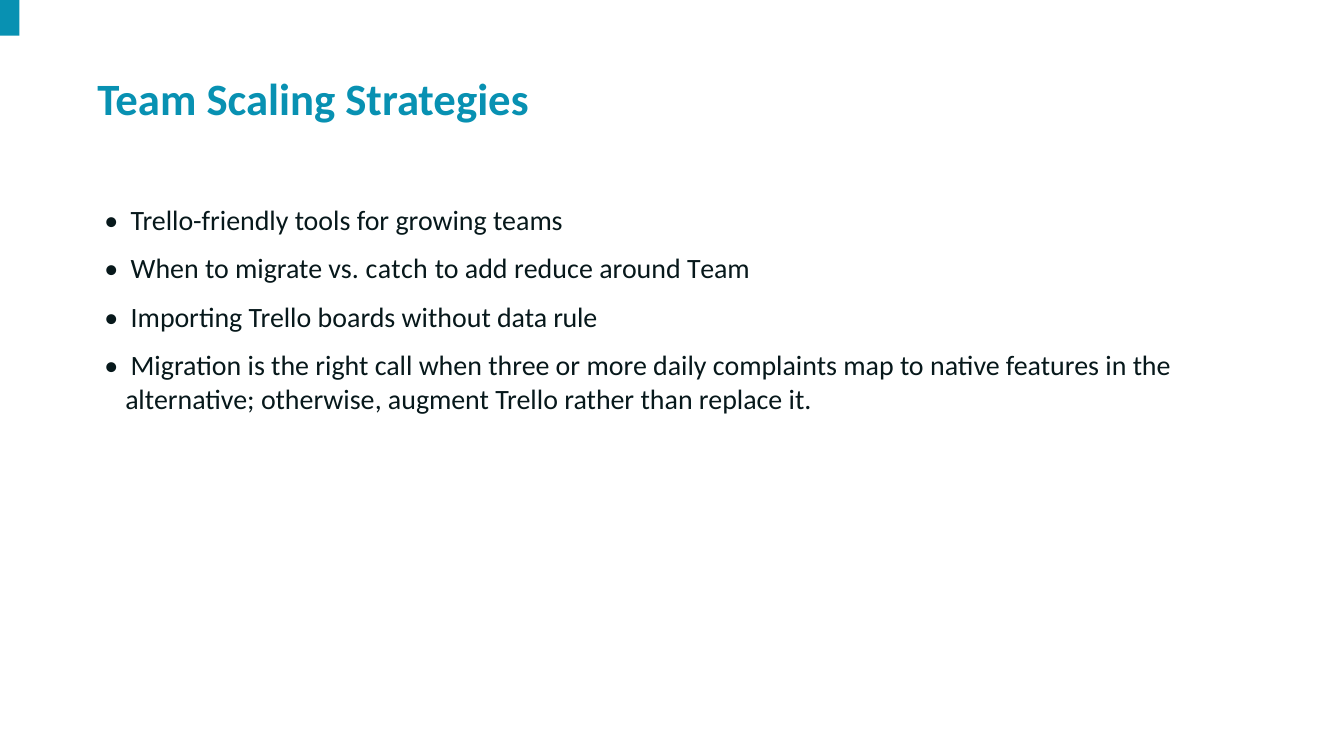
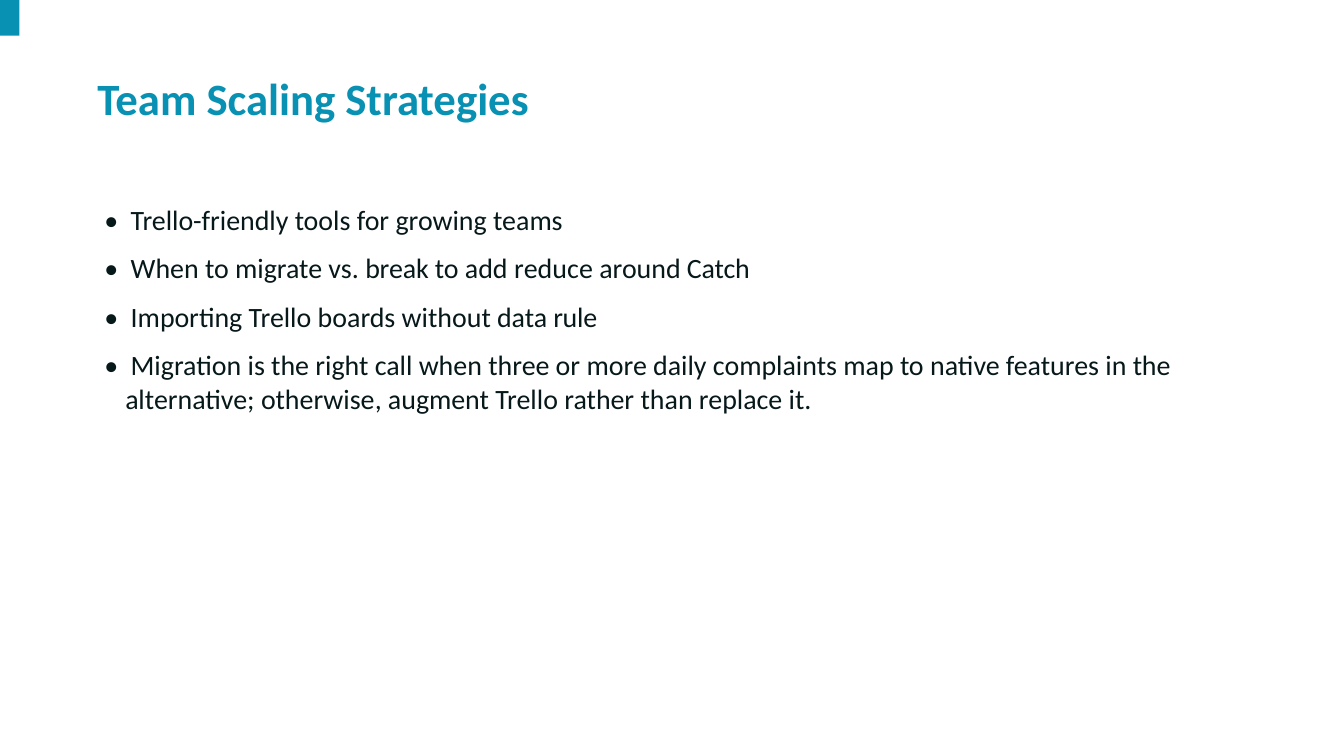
catch: catch -> break (397, 270)
around Team: Team -> Catch (718, 270)
